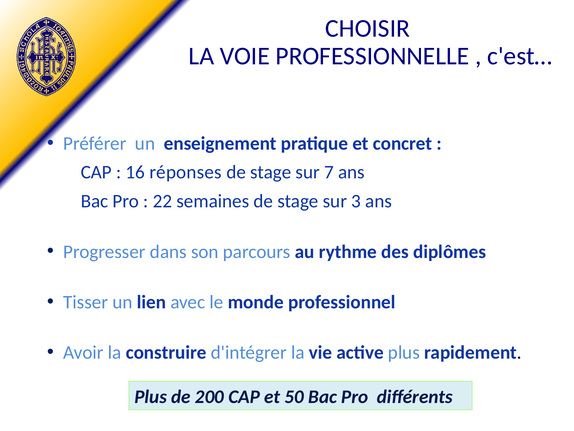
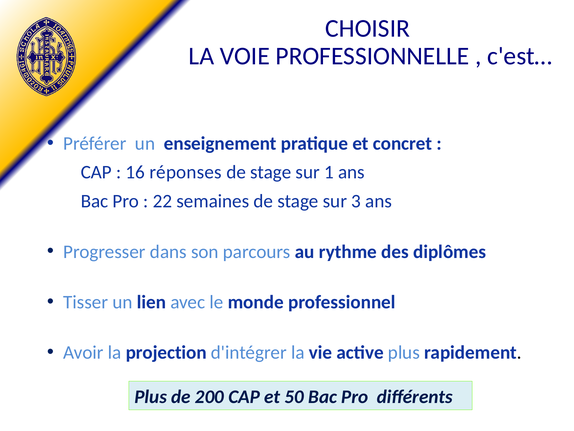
7: 7 -> 1 (329, 172)
construire: construire -> projection (166, 352)
